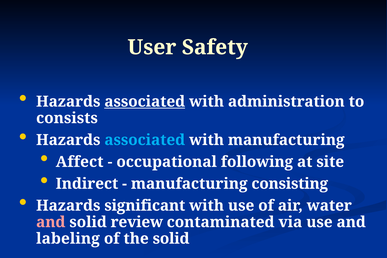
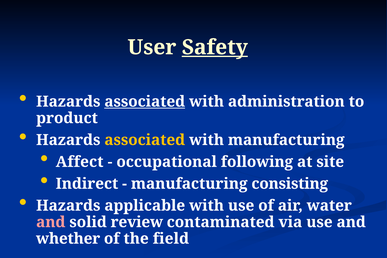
Safety underline: none -> present (215, 47)
consists: consists -> product (67, 118)
associated colour: light blue -> yellow (145, 140)
significant: significant -> applicable (145, 206)
labeling: labeling -> whether (68, 239)
the solid: solid -> field (171, 239)
